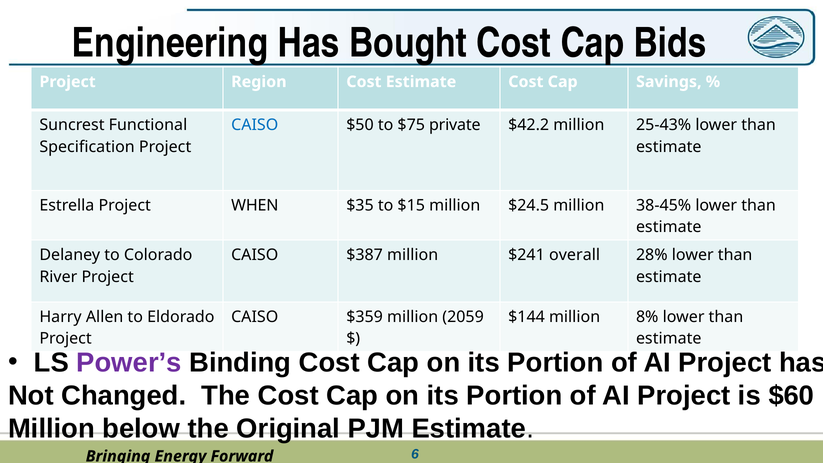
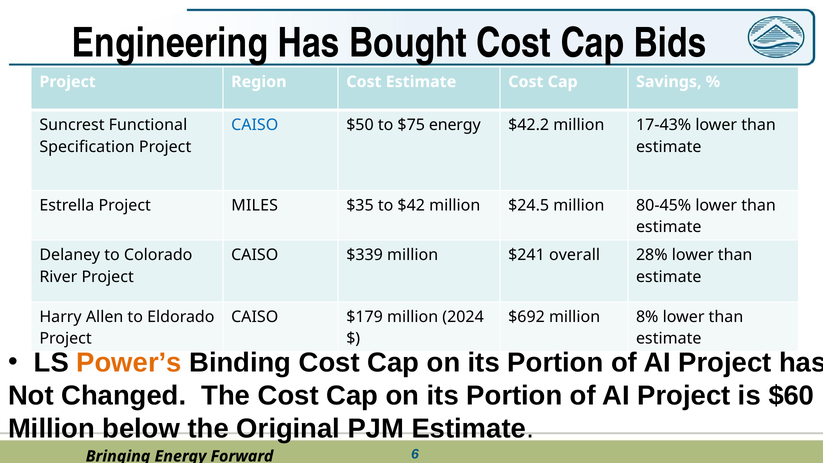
$75 private: private -> energy (455, 125)
25-43%: 25-43% -> 17-43% (664, 125)
WHEN: WHEN -> MILES (255, 205)
$15: $15 -> $42 (411, 205)
38-45%: 38-45% -> 80-45% (664, 205)
$387: $387 -> $339 (365, 255)
$359: $359 -> $179 (365, 317)
2059: 2059 -> 2024 (463, 317)
$144: $144 -> $692 (527, 317)
Power’s colour: purple -> orange (129, 363)
